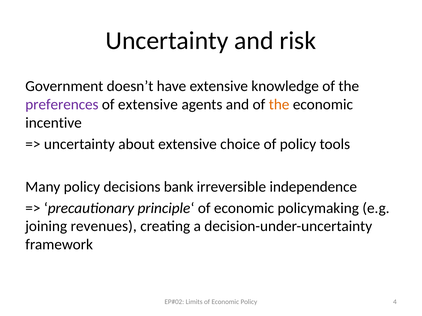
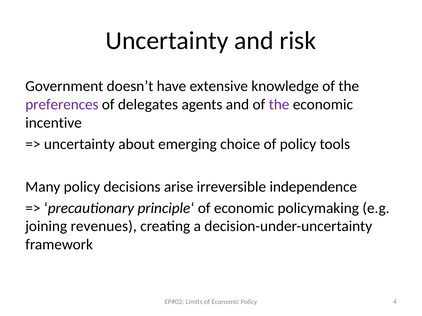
of extensive: extensive -> delegates (148, 105)
the colour: orange -> purple (279, 105)
about extensive: extensive -> emerging (187, 144)
bank: bank -> arise (179, 187)
